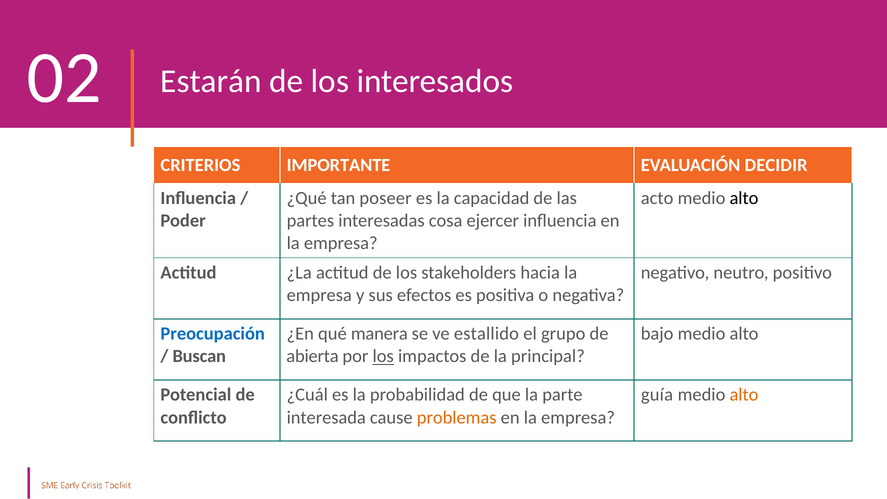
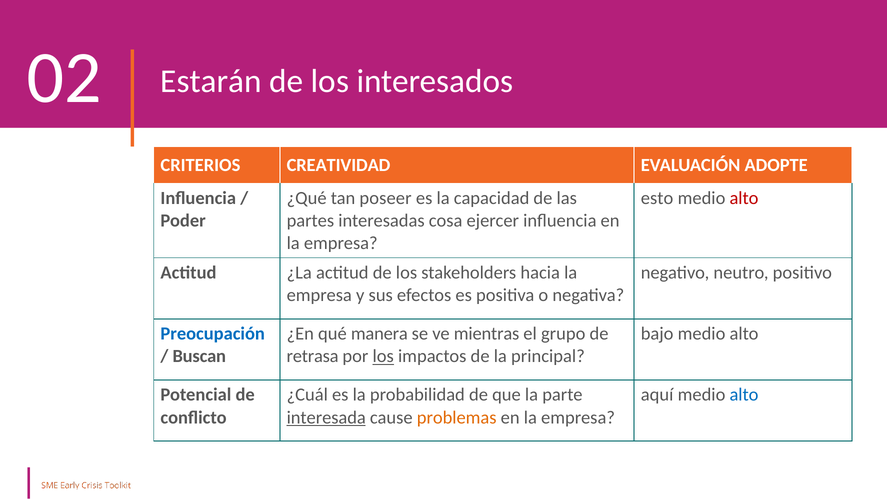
IMPORTANTE: IMPORTANTE -> CREATIVIDAD (339, 165)
DECIDIR: DECIDIR -> ADOPTE (776, 165)
acto: acto -> esto (657, 198)
alto colour: black -> red (744, 198)
estallido: estallido -> mientras (487, 334)
abierta: abierta -> retrasa (313, 356)
guía: guía -> aquí (657, 395)
alto colour: orange -> blue (744, 395)
interesada underline: none -> present (326, 417)
